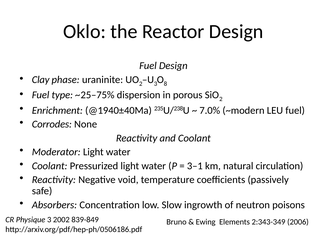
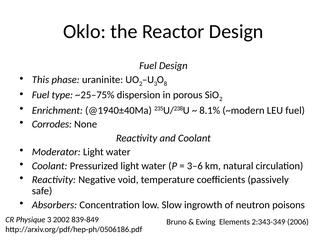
Clay: Clay -> This (41, 80)
7.0%: 7.0% -> 8.1% (210, 110)
3–1: 3–1 -> 3–6 (195, 166)
